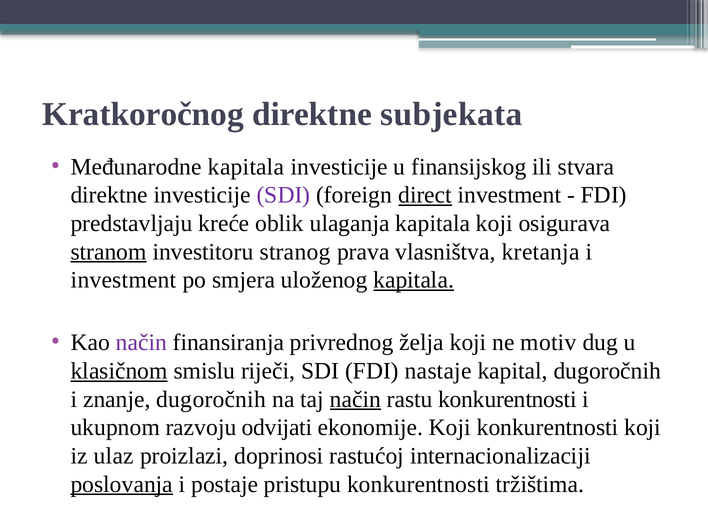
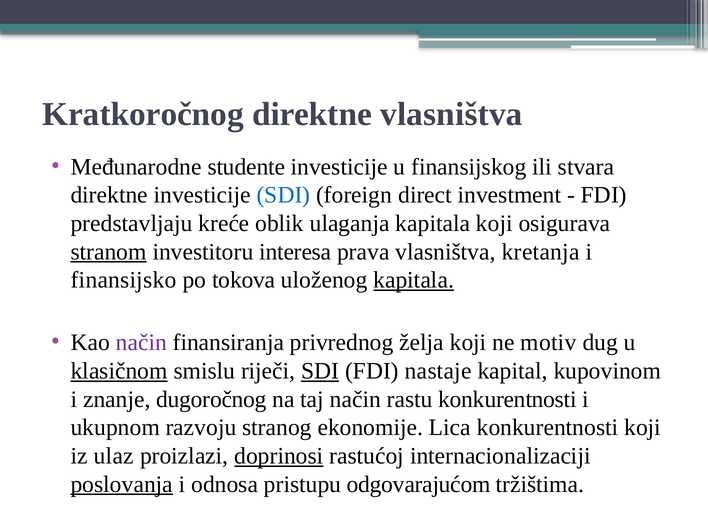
direktne subjekata: subjekata -> vlasništva (451, 114)
Međunarodne kapitala: kapitala -> studente (246, 167)
SDI colour: purple -> blue (283, 195)
direct underline: present -> none (425, 195)
stranog: stranog -> interesa (295, 252)
investment: investment -> finansijsko (124, 280)
smjera: smjera -> tokova (244, 280)
SDI underline: none -> present (320, 371)
kapital dugoročnih: dugoročnih -> kupovinom (607, 371)
znanje dugoročnih: dugoročnih -> dugoročnog (211, 399)
način underline: present -> none (355, 399)
odvijati: odvijati -> stranog (277, 428)
ekonomije Koji: Koji -> Lica (450, 428)
doprinosi underline: none -> present (279, 456)
postaje: postaje -> odnosa (225, 484)
pristupu konkurentnosti: konkurentnosti -> odgovarajućom (419, 484)
